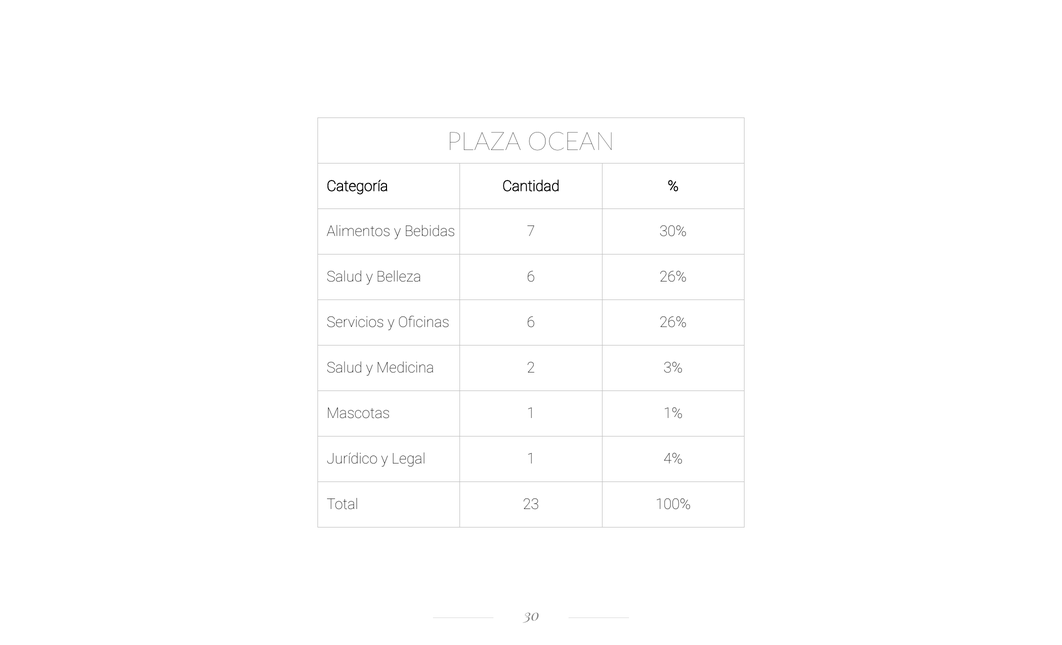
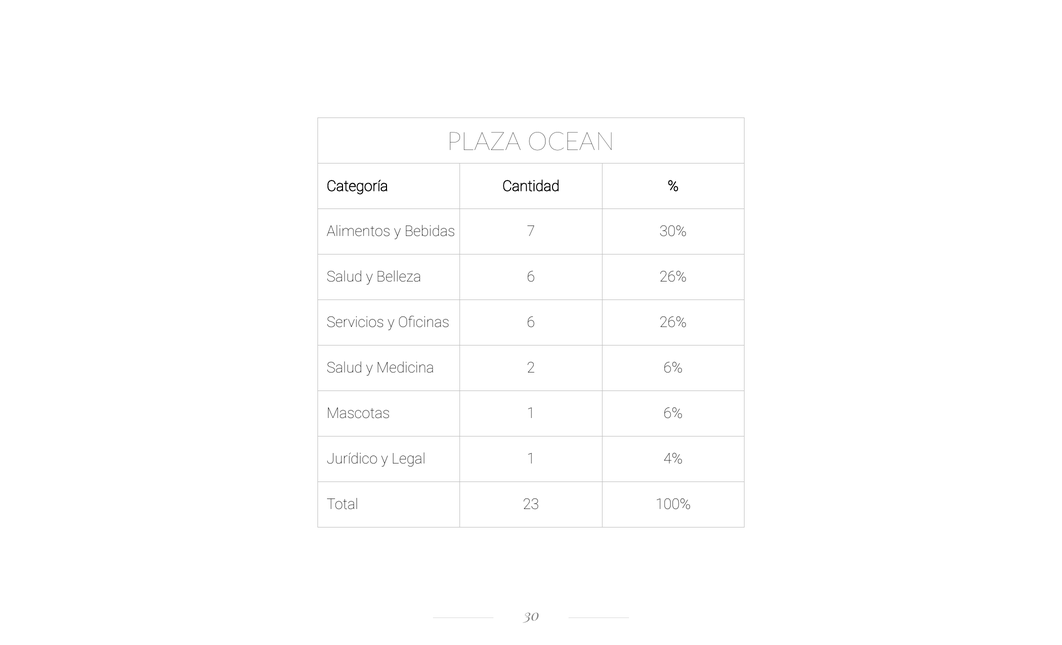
2 3%: 3% -> 6% (673, 368)
1 1%: 1% -> 6% (673, 413)
